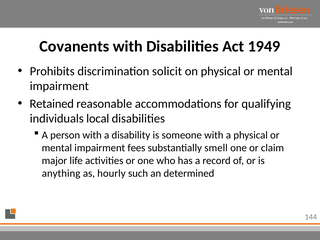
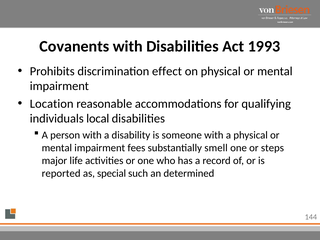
1949: 1949 -> 1993 (264, 46)
solicit: solicit -> effect (167, 71)
Retained: Retained -> Location (52, 104)
claim: claim -> steps (272, 148)
anything: anything -> reported (61, 173)
hourly: hourly -> special (112, 173)
